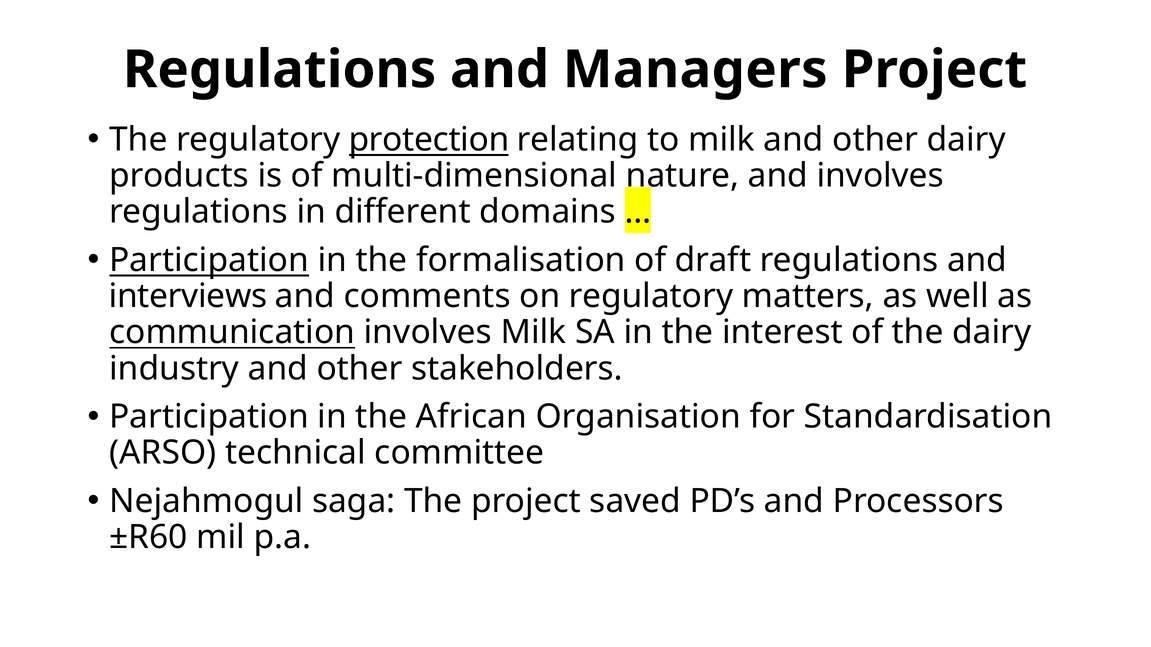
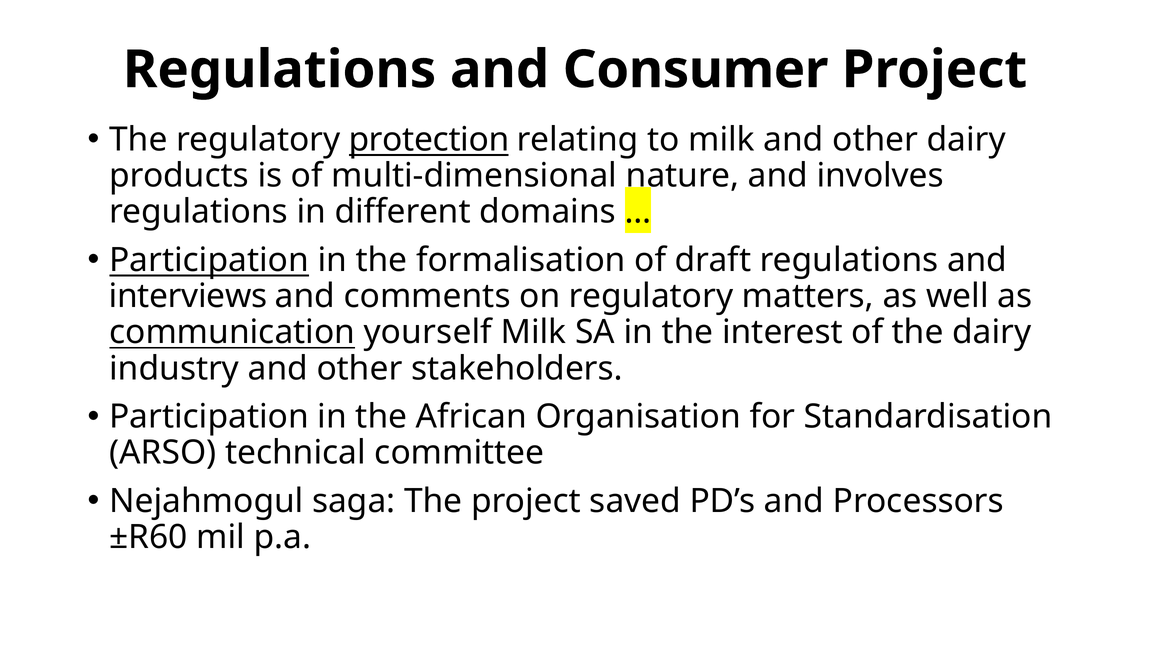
Managers: Managers -> Consumer (696, 70)
communication involves: involves -> yourself (428, 333)
